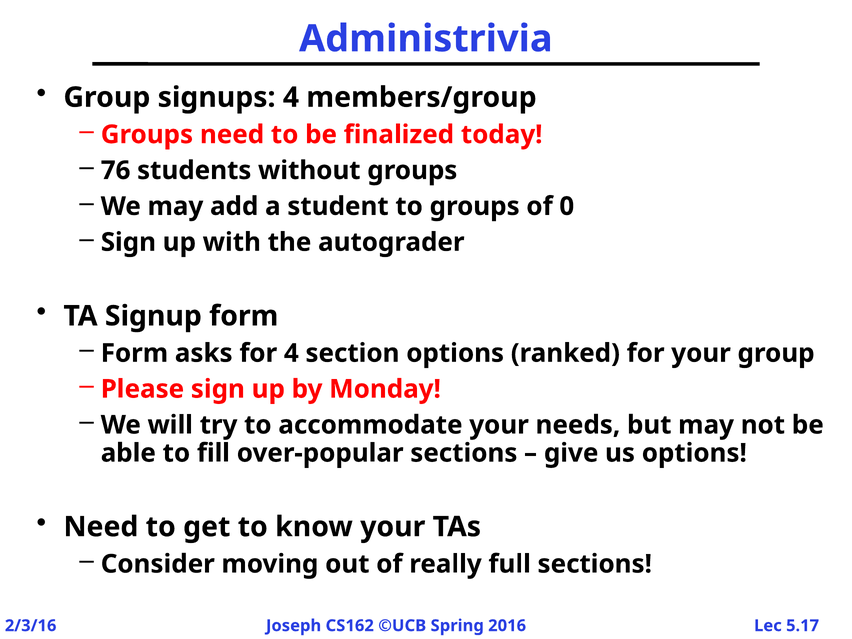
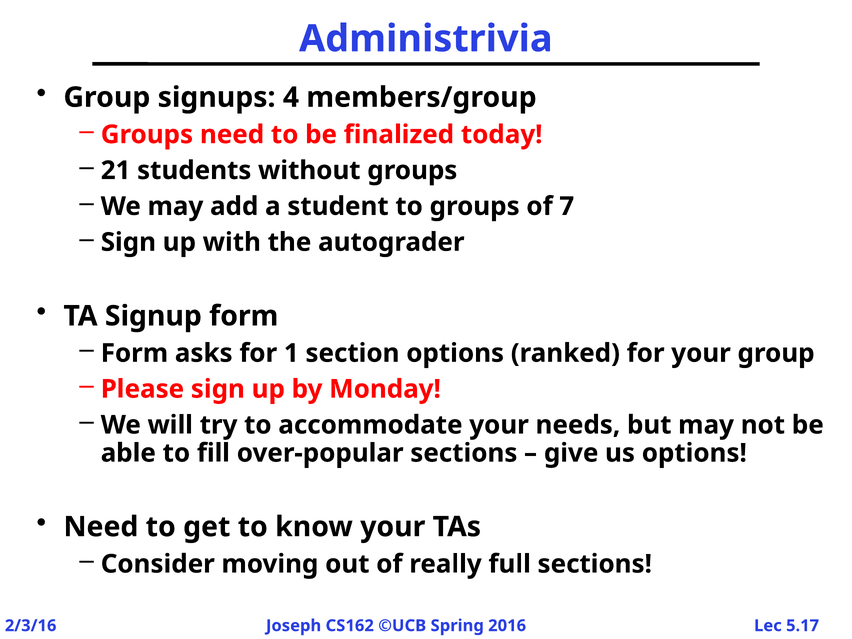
76: 76 -> 21 (116, 170)
0: 0 -> 7 (567, 206)
for 4: 4 -> 1 (291, 353)
